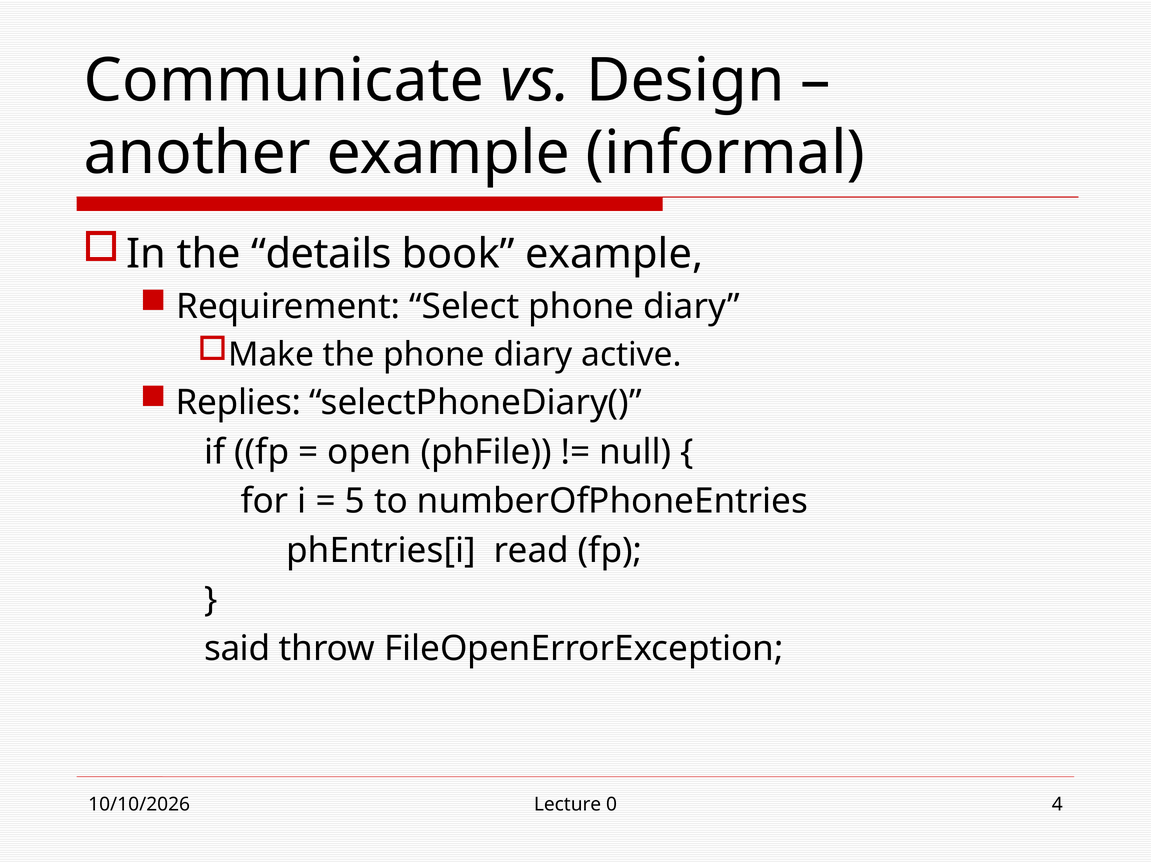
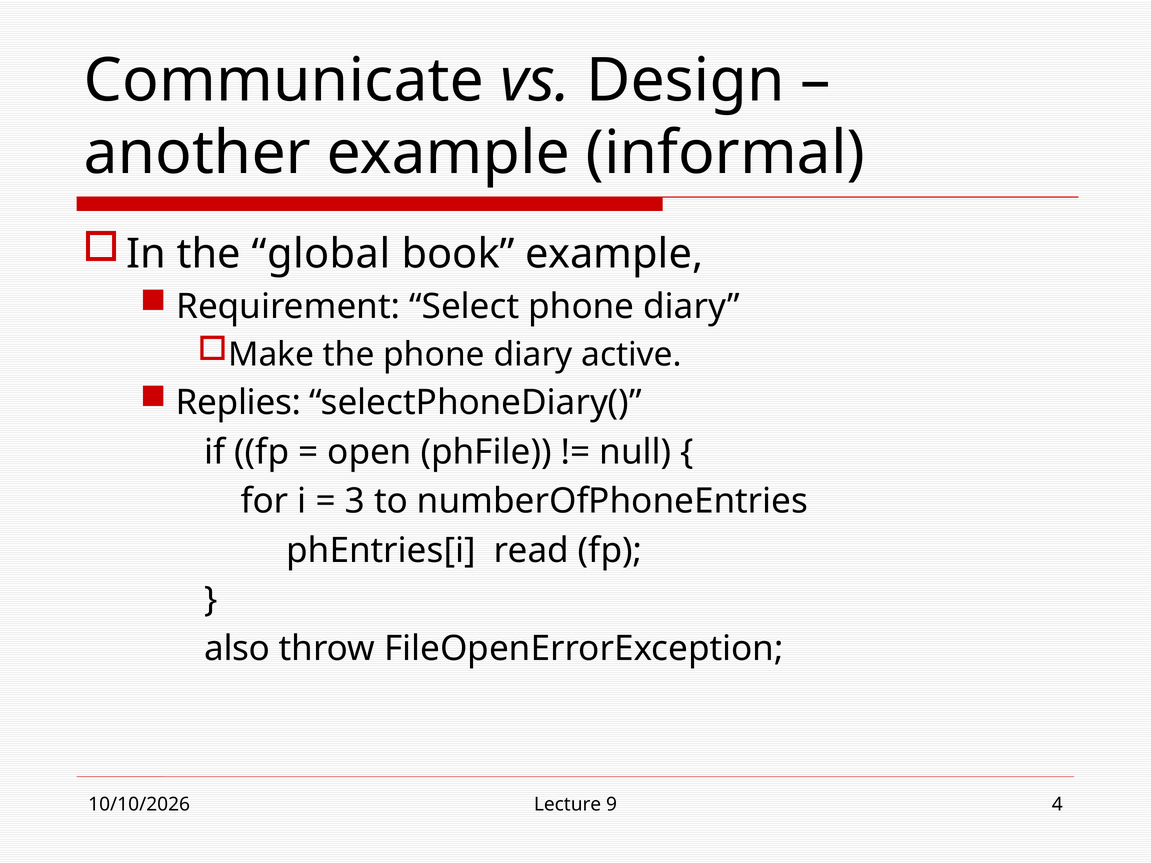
details: details -> global (321, 254)
5: 5 -> 3 (355, 501)
said: said -> also (237, 649)
0: 0 -> 9 (612, 805)
